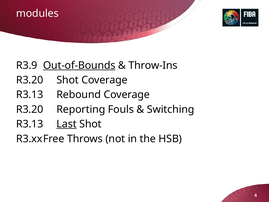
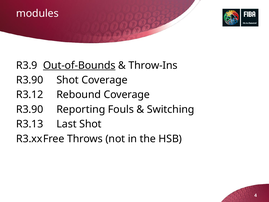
R3.20: R3.20 -> R3.90 (30, 80)
R3.13: R3.13 -> R3.12 (30, 95)
R3.20: R3.20 -> R3.90 (30, 109)
Last underline: present -> none (67, 124)
